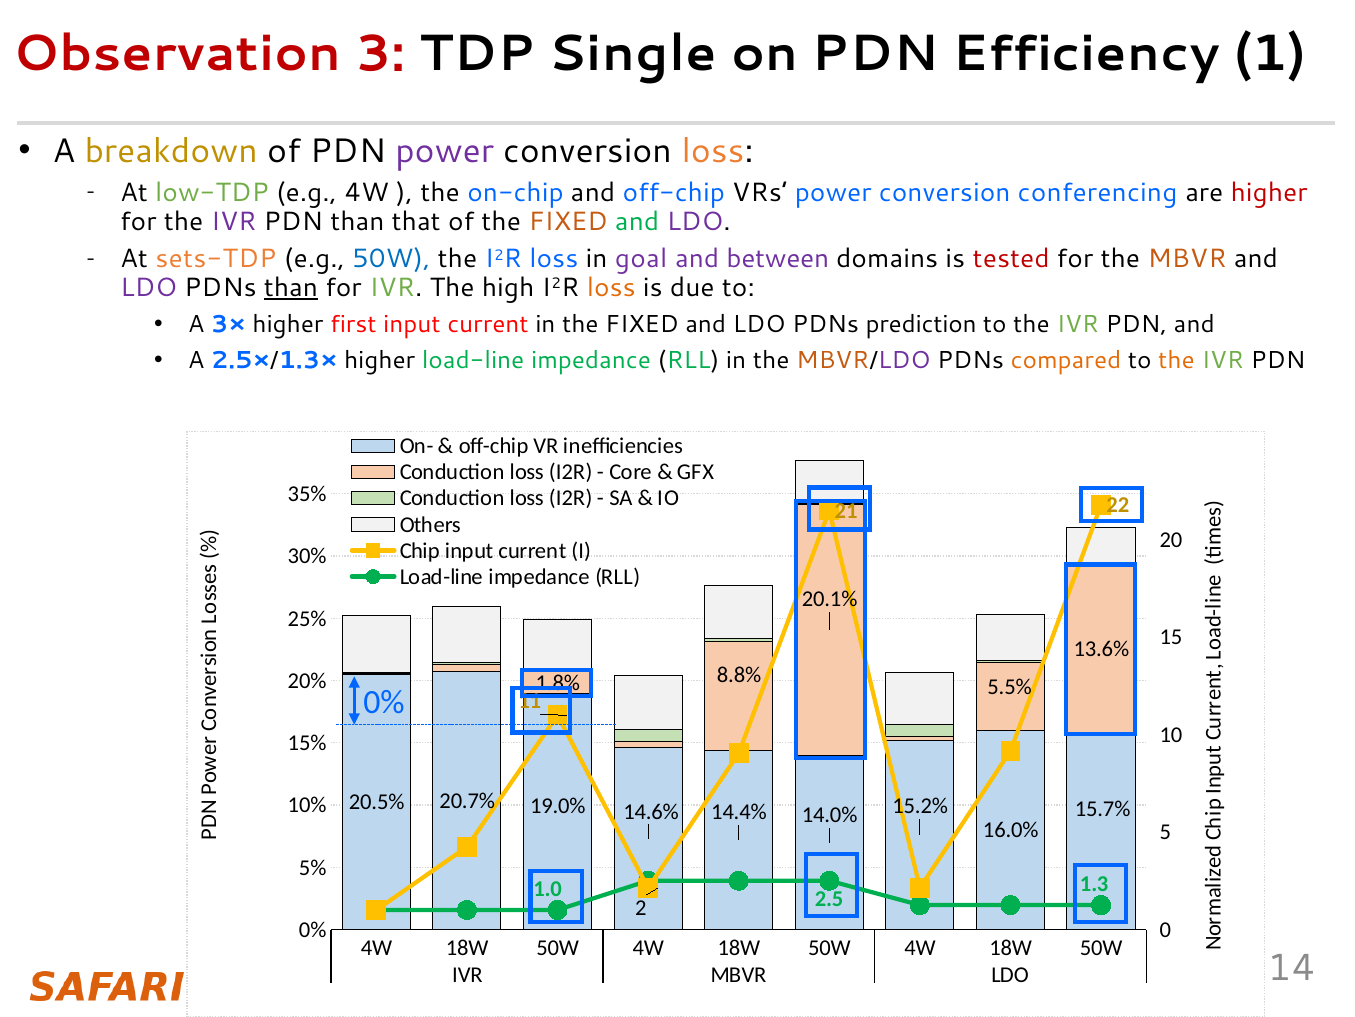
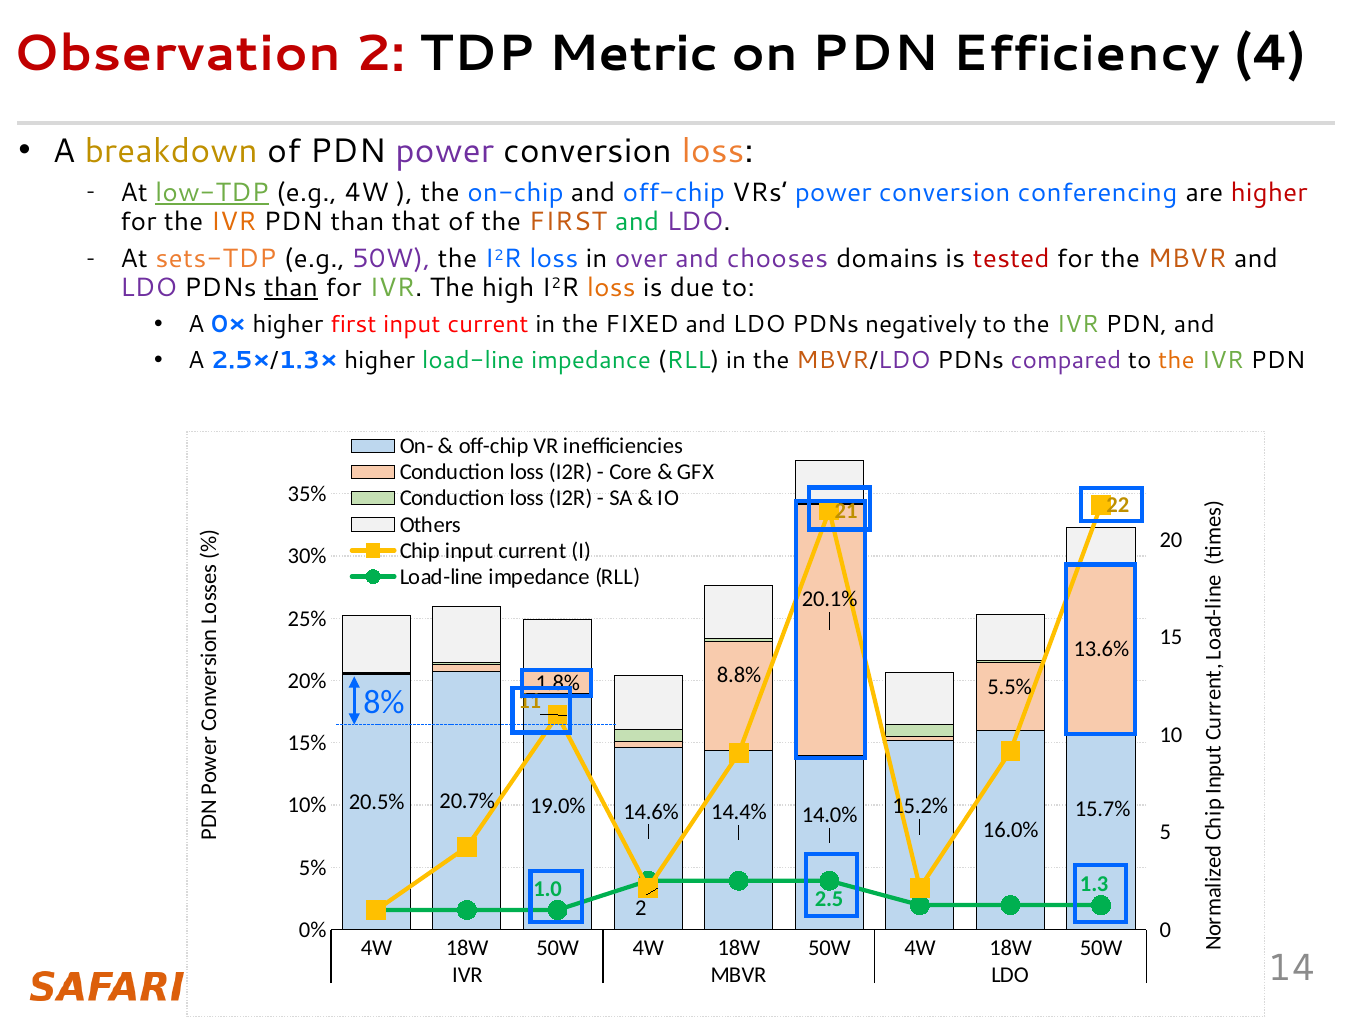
Observation 3: 3 -> 2 (380, 53)
Single: Single -> Metric (633, 53)
1: 1 -> 4 (1270, 53)
low-TDP underline: none -> present (212, 193)
IVR colour: purple -> orange (234, 221)
of the FIXED: FIXED -> FIRST (568, 221)
50W colour: blue -> purple (391, 259)
goal: goal -> over (641, 259)
between: between -> chooses (778, 259)
3×: 3× -> 0× (228, 324)
prediction: prediction -> negatively (921, 324)
compared colour: orange -> purple (1066, 360)
0%: 0% -> 8% (384, 701)
